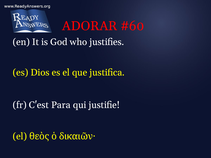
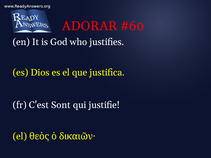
Para: Para -> Sont (61, 105)
